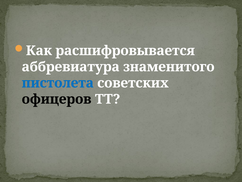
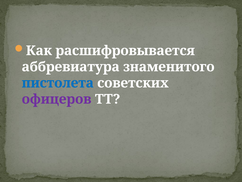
офицеров colour: black -> purple (57, 99)
